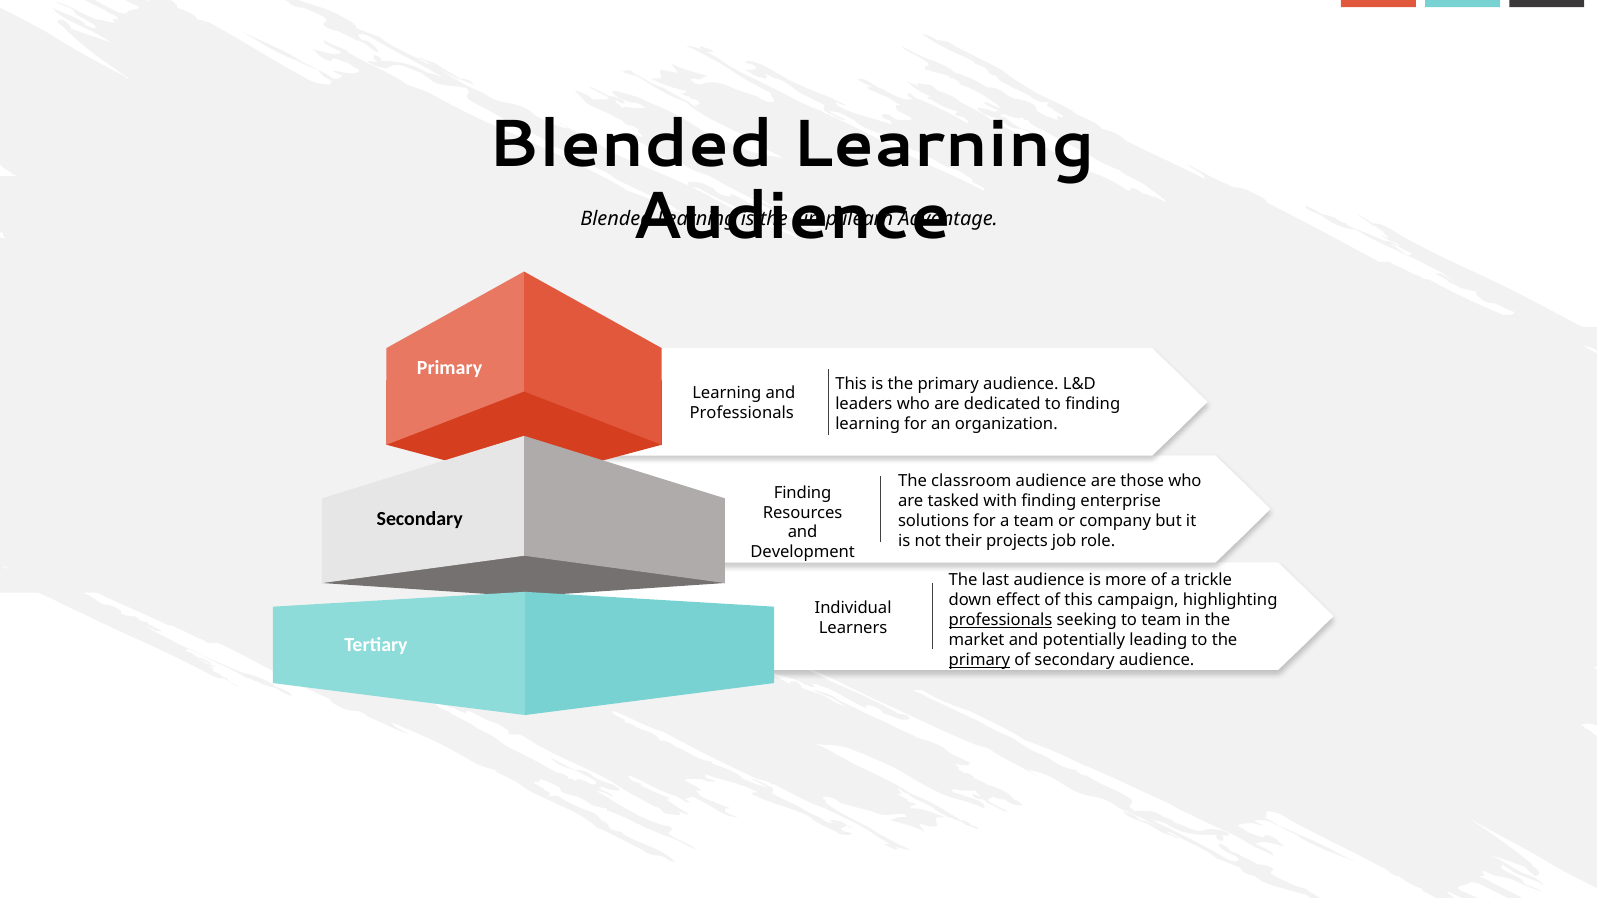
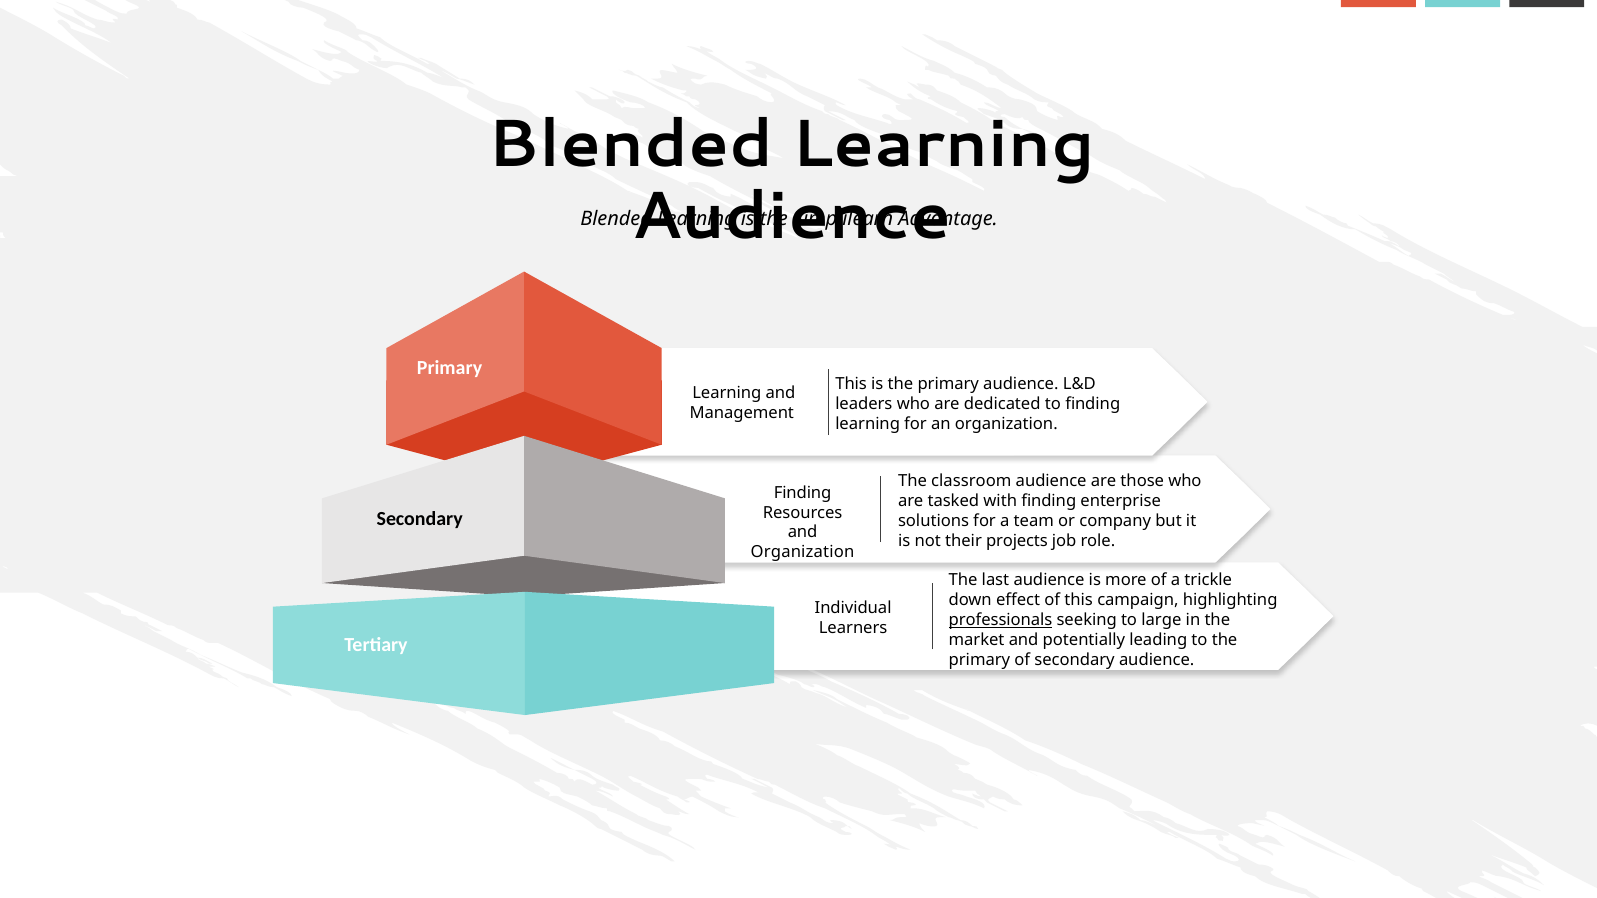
Professionals: Professionals -> Management (742, 413)
Development: Development -> Organization (803, 553)
to team: team -> large (1161, 620)
primary underline: present -> none (979, 660)
